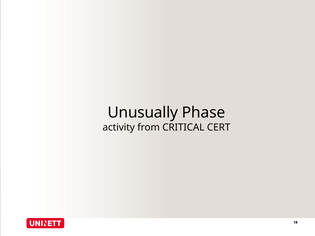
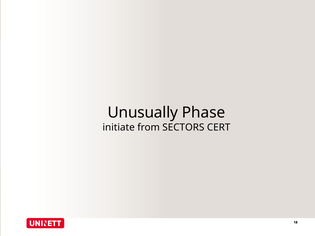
activity: activity -> initiate (119, 127)
CRITICAL: CRITICAL -> SECTORS (183, 127)
